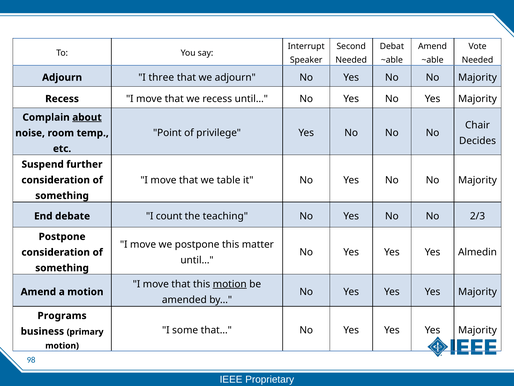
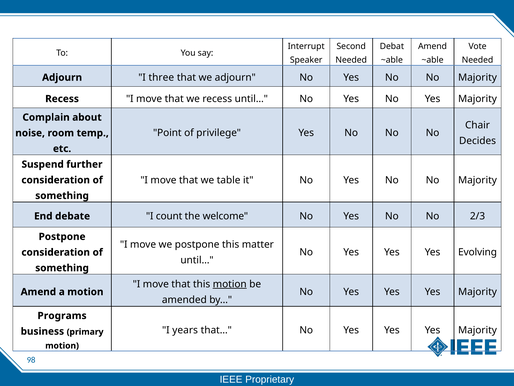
about underline: present -> none (87, 117)
teaching: teaching -> welcome (225, 216)
Almedin: Almedin -> Evolving (478, 252)
some: some -> years (185, 330)
